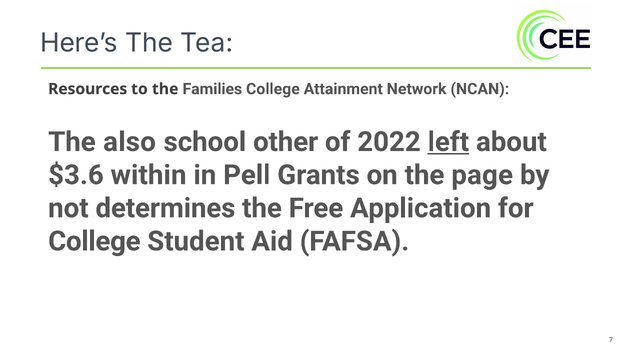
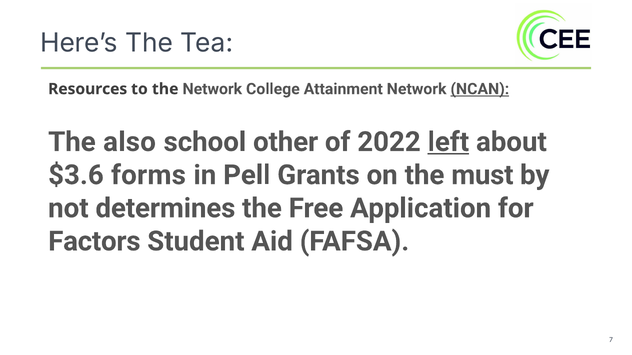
the Families: Families -> Network (212, 89)
NCAN underline: none -> present (480, 89)
within: within -> forms (148, 175)
page: page -> must (482, 175)
College: College -> Factors (94, 242)
